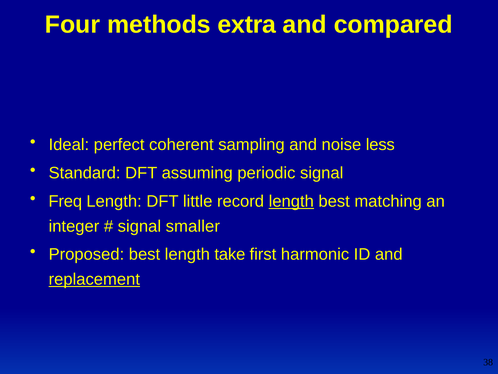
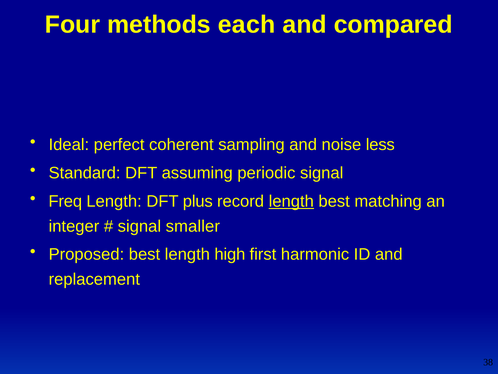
extra: extra -> each (247, 25)
little: little -> plus (198, 201)
take: take -> high (230, 254)
replacement underline: present -> none (94, 279)
